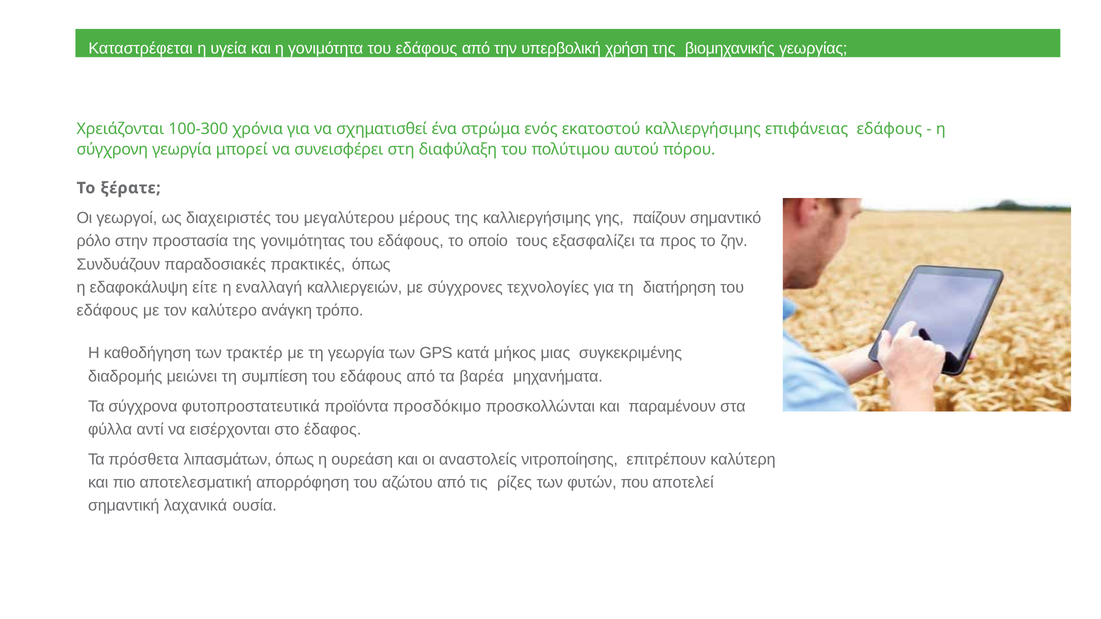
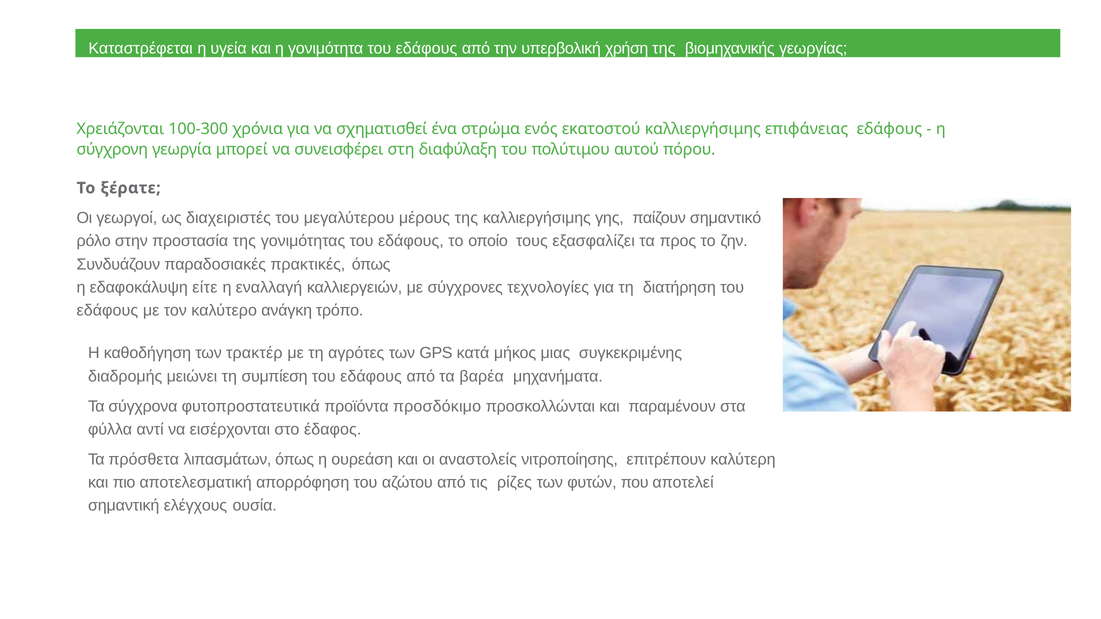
τη γεωργία: γεωργία -> αγρότες (356, 353)
λαχανικά: λαχανικά -> ελέγχους (195, 506)
